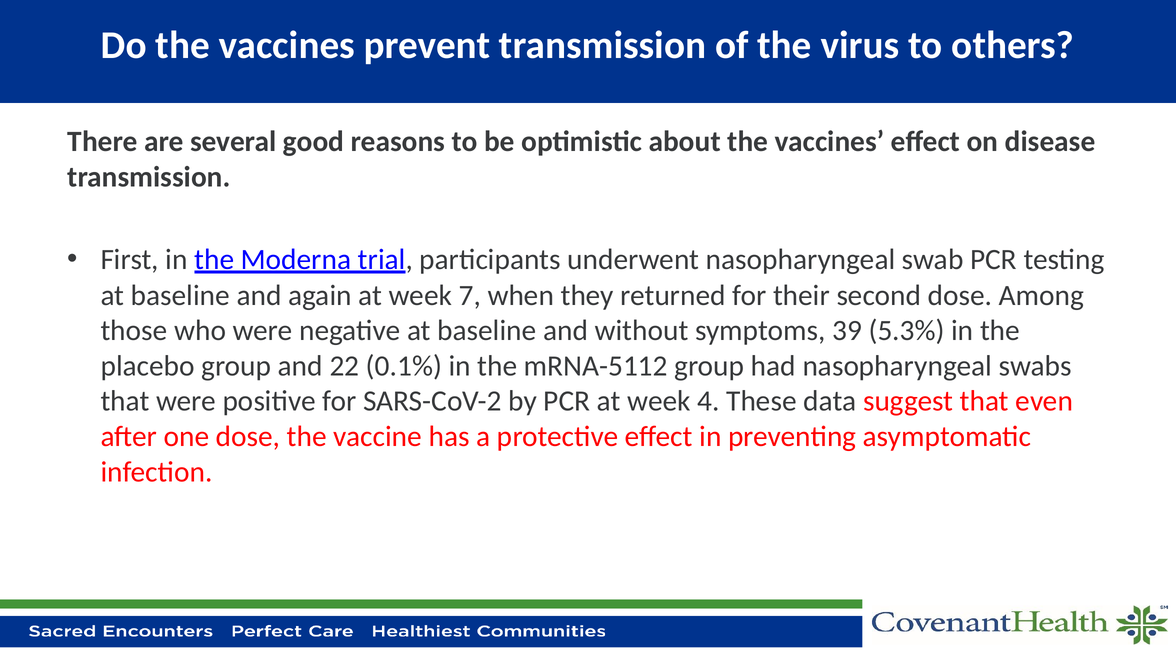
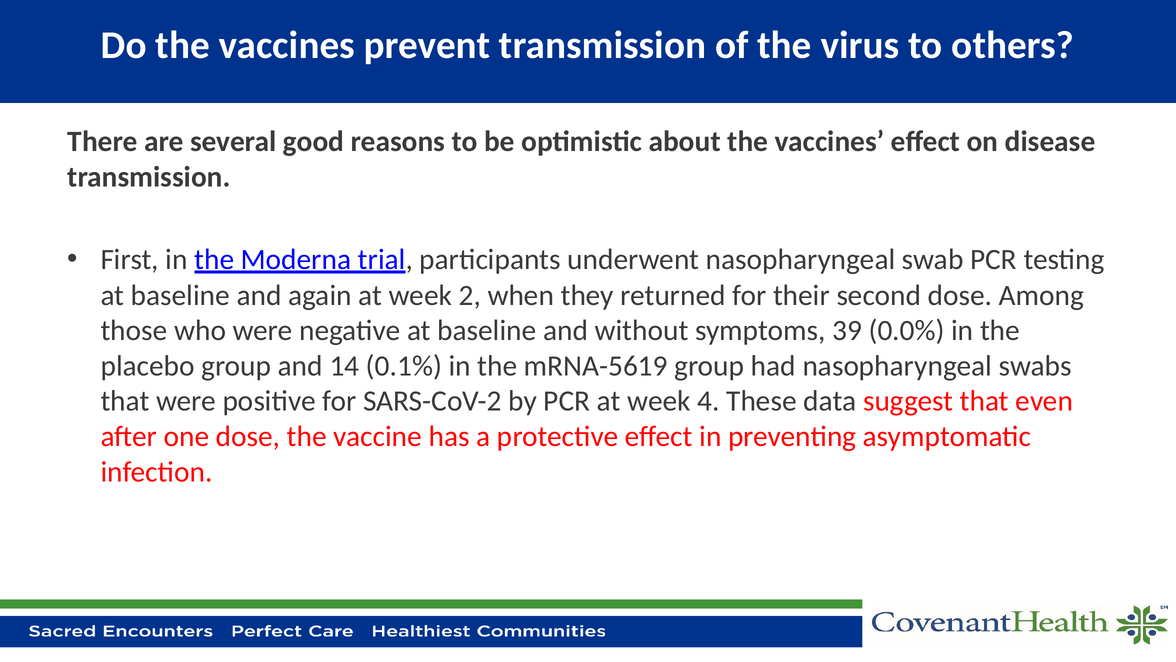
7: 7 -> 2 (470, 295)
5.3%: 5.3% -> 0.0% (907, 330)
22: 22 -> 14 (344, 366)
mRNA-5112: mRNA-5112 -> mRNA-5619 (596, 366)
